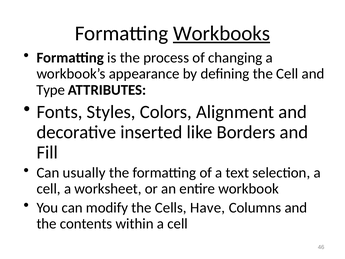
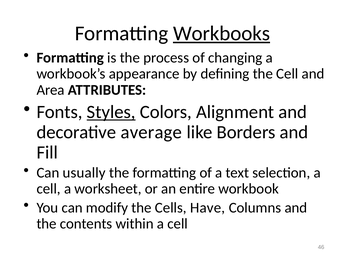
Type: Type -> Area (51, 90)
Styles underline: none -> present (111, 112)
inserted: inserted -> average (151, 132)
